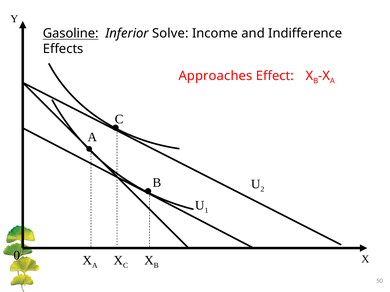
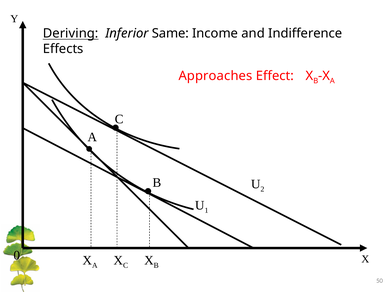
Gasoline: Gasoline -> Deriving (71, 33)
Solve: Solve -> Same (170, 33)
